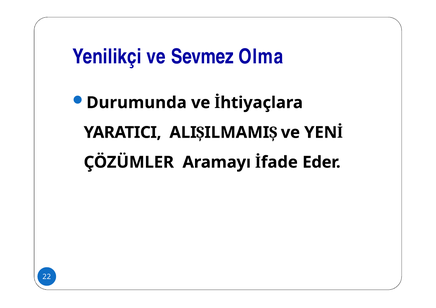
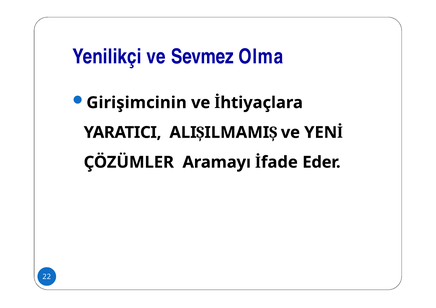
Durumunda: Durumunda -> Girişimcinin (137, 103)
